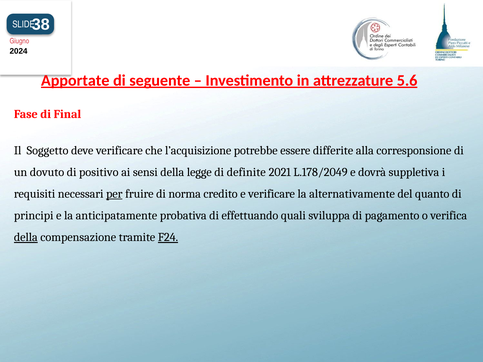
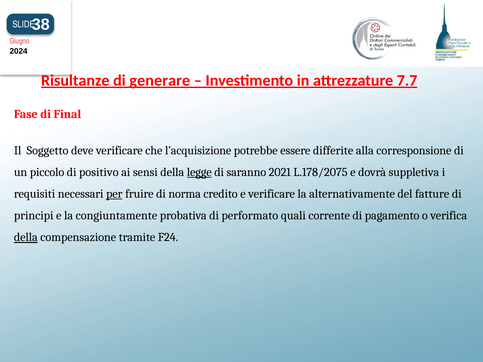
Apportate: Apportate -> Risultanze (75, 80)
seguente: seguente -> generare (160, 80)
5.6: 5.6 -> 7.7 (407, 80)
dovuto: dovuto -> piccolo (47, 172)
legge underline: none -> present (199, 172)
definite: definite -> saranno (246, 172)
L.178/2049: L.178/2049 -> L.178/2075 (320, 172)
quanto: quanto -> fatture (432, 194)
anticipatamente: anticipatamente -> congiuntamente (116, 216)
effettuando: effettuando -> performato (250, 216)
sviluppa: sviluppa -> corrente (329, 216)
F24 underline: present -> none (168, 237)
